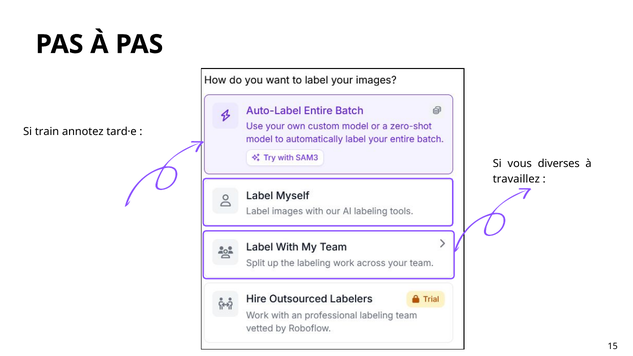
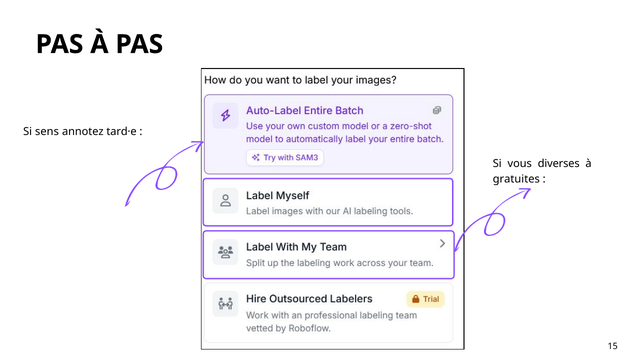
train: train -> sens (47, 132)
travaillez: travaillez -> gratuites (516, 179)
